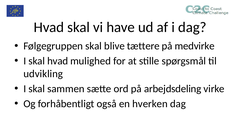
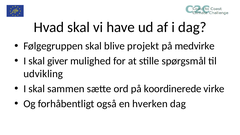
tættere: tættere -> projekt (143, 46)
skal hvad: hvad -> giver (58, 61)
arbejdsdeling: arbejdsdeling -> koordinerede (173, 89)
